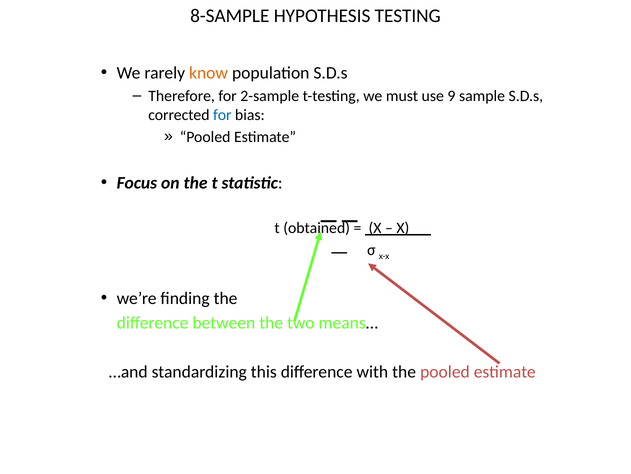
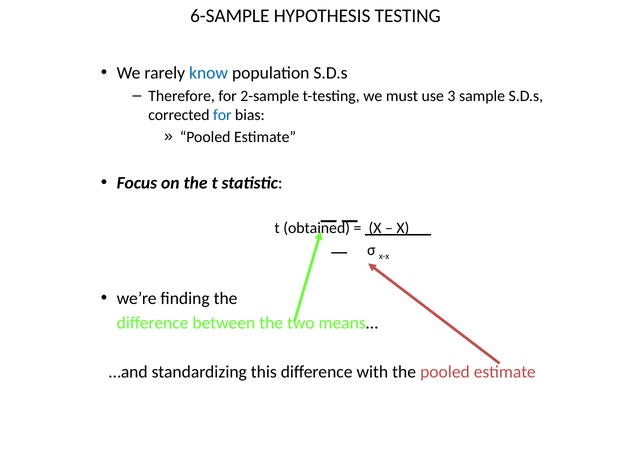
8-SAMPLE: 8-SAMPLE -> 6-SAMPLE (230, 16)
know colour: orange -> blue (209, 73)
9: 9 -> 3 (451, 96)
